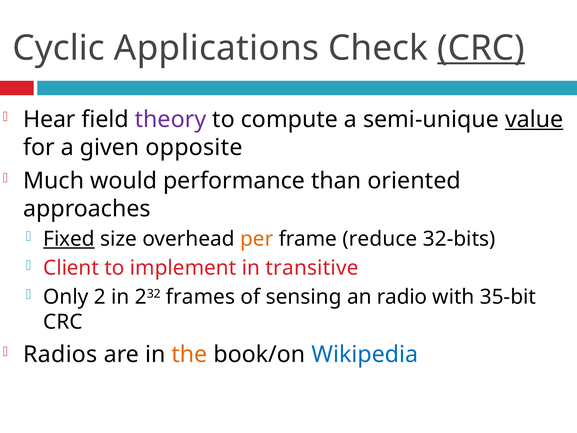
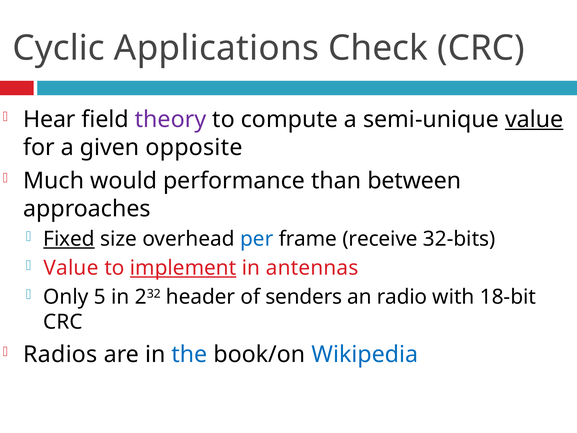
CRC underline: present -> none (481, 48)
oriented: oriented -> between (414, 181)
per colour: orange -> blue (257, 239)
reduce: reduce -> receive (380, 239)
Client: Client -> Value (71, 268)
implement underline: none -> present (183, 268)
transitive: transitive -> antennas (312, 268)
2: 2 -> 5 (100, 297)
frames: frames -> header (201, 297)
sensing: sensing -> senders (304, 297)
35-bit: 35-bit -> 18-bit (508, 297)
the colour: orange -> blue (189, 354)
